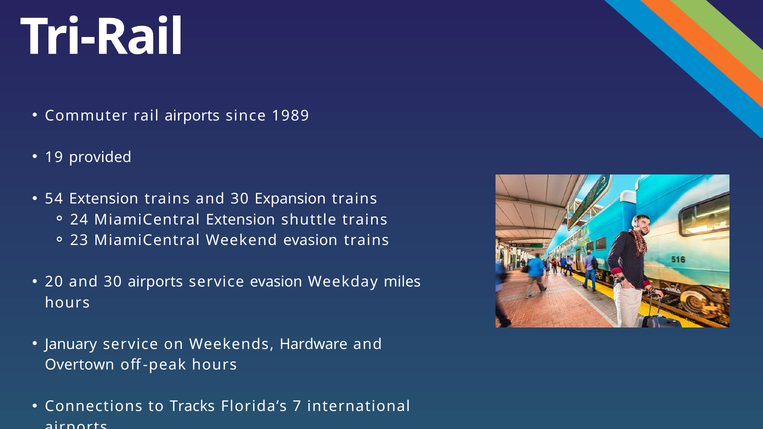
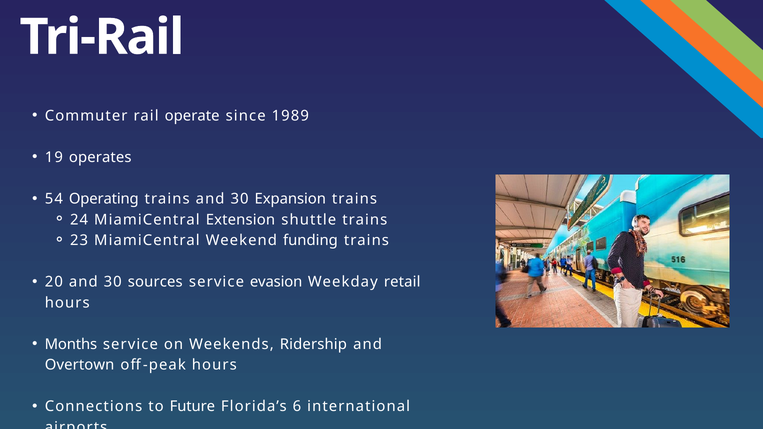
rail airports: airports -> operate (192, 116)
provided: provided -> operates (100, 157)
54 Extension: Extension -> Operating (104, 199)
Weekend evasion: evasion -> funding (310, 241)
30 airports: airports -> sources (155, 282)
miles: miles -> retail (402, 282)
January: January -> Months (71, 344)
Hardware: Hardware -> Ridership (313, 344)
Tracks: Tracks -> Future (192, 407)
7: 7 -> 6 (297, 407)
